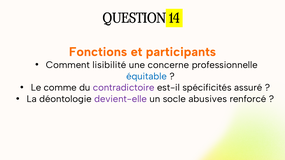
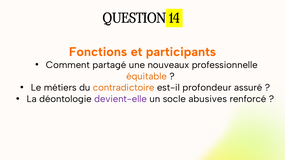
lisibilité: lisibilité -> partagé (109, 65)
concerne: concerne -> nouveaux (168, 65)
équitable colour: blue -> orange (147, 76)
comme: comme -> métiers (60, 88)
contradictoire colour: purple -> orange (124, 88)
spécificités: spécificités -> profondeur (207, 88)
